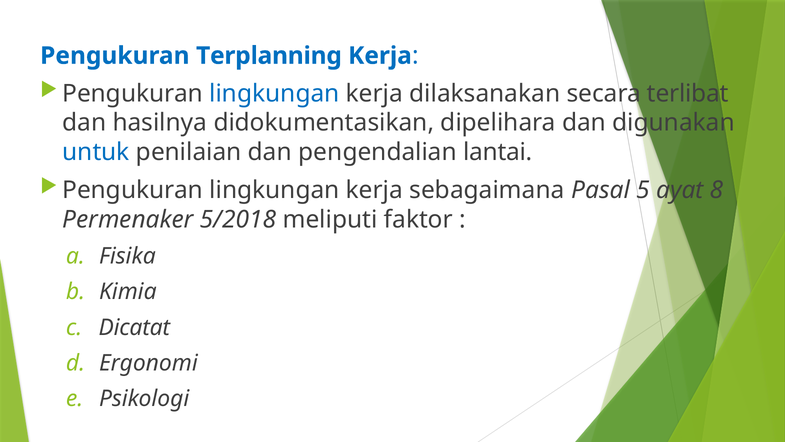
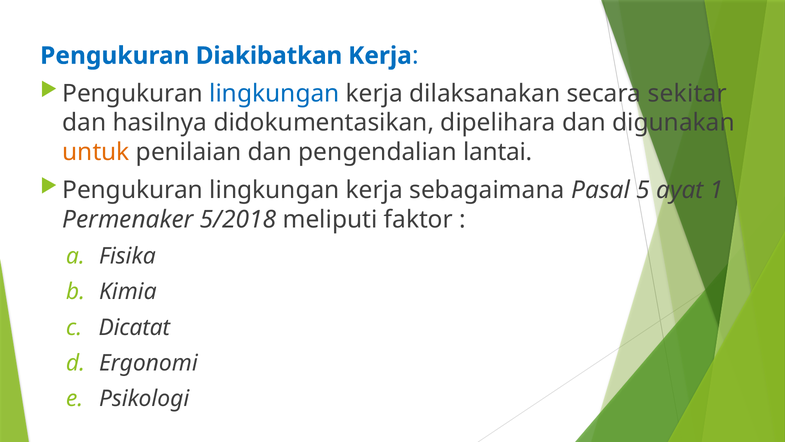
Terplanning: Terplanning -> Diakibatkan (269, 56)
terlibat: terlibat -> sekitar (687, 93)
untuk colour: blue -> orange (96, 152)
8: 8 -> 1 (717, 190)
